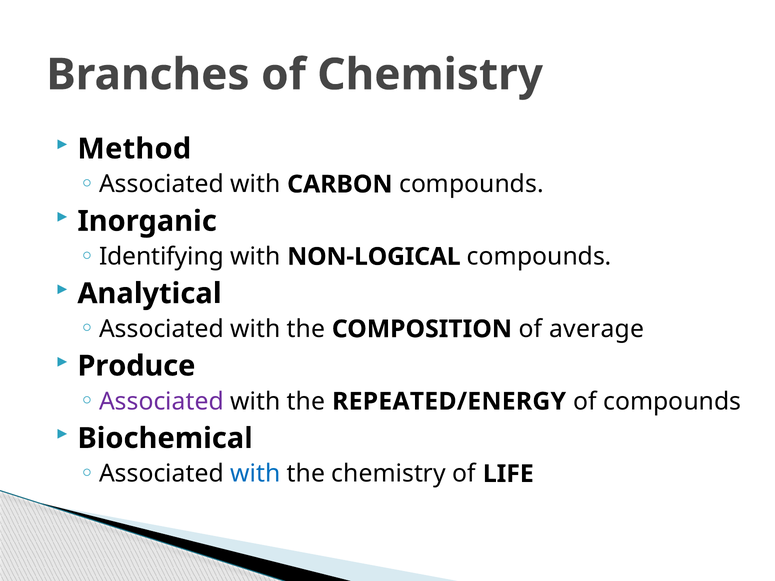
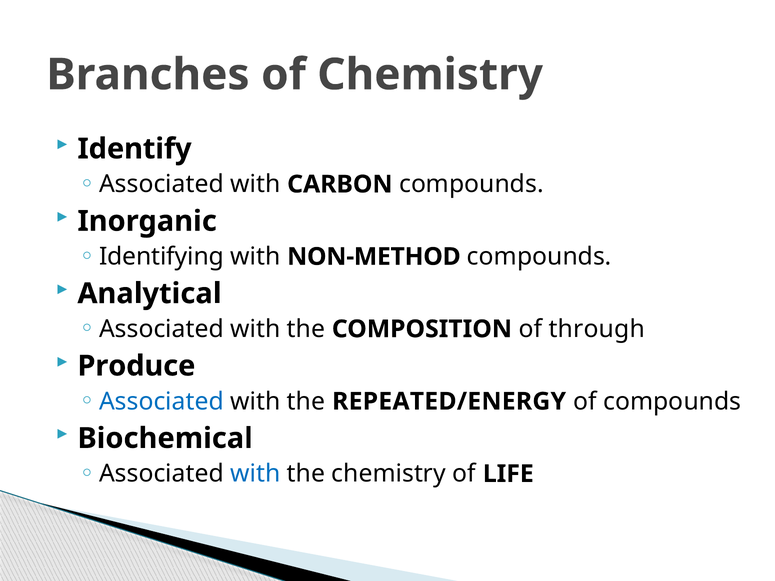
Method: Method -> Identify (135, 149)
NON-LOGICAL: NON-LOGICAL -> NON-METHOD (374, 257)
average: average -> through (597, 329)
Associated colour: purple -> blue (161, 402)
